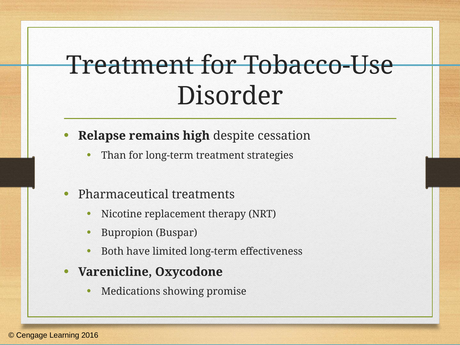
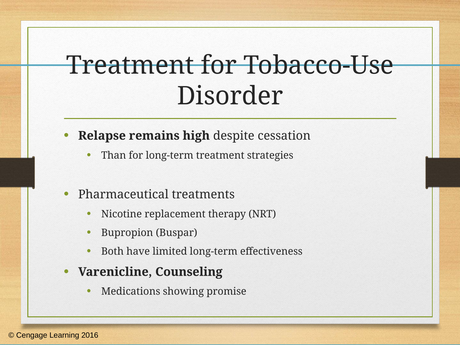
Oxycodone: Oxycodone -> Counseling (189, 272)
